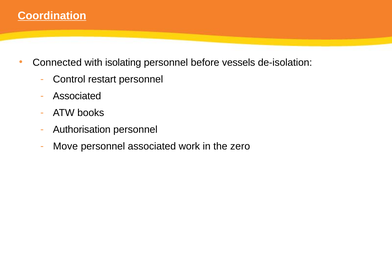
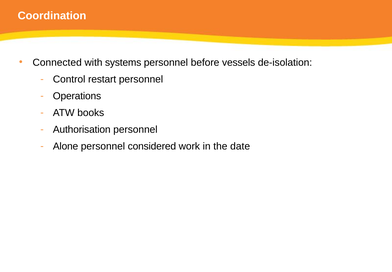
Coordination underline: present -> none (52, 16)
isolating: isolating -> systems (123, 62)
Associated: Associated -> Operations (77, 96)
Move: Move -> Alone (66, 146)
personnel associated: associated -> considered (152, 146)
zero: zero -> date (240, 146)
